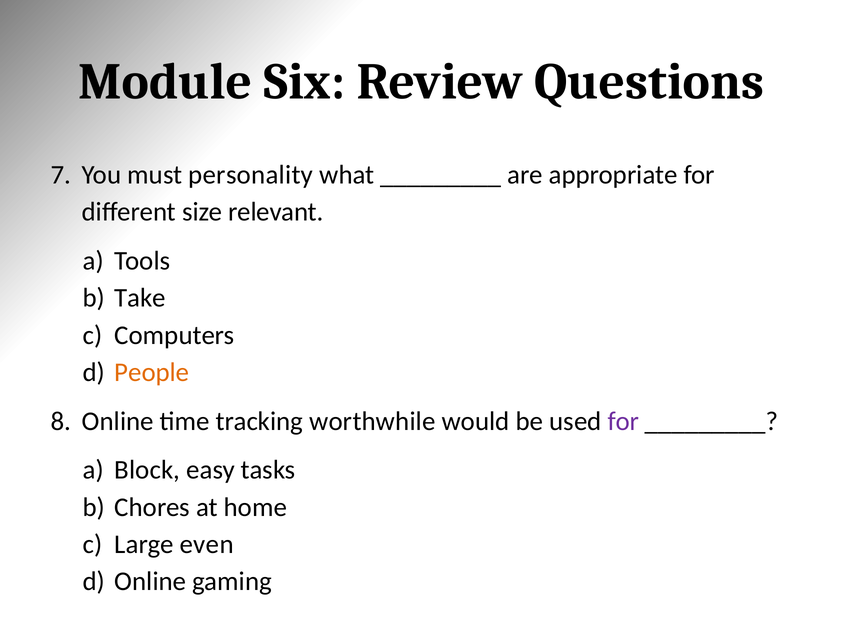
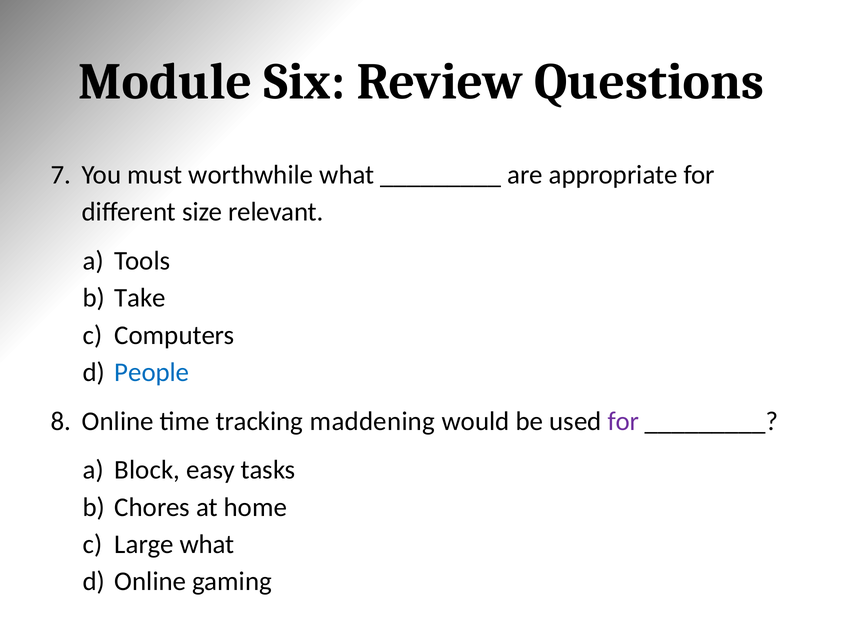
personality: personality -> worthwhile (251, 175)
People colour: orange -> blue (152, 372)
worthwhile: worthwhile -> maddening (372, 421)
Large even: even -> what (207, 544)
